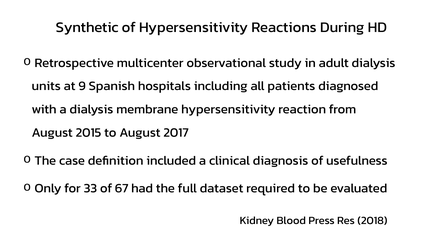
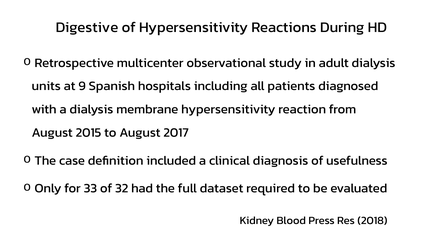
Synthetic: Synthetic -> Digestive (87, 27)
67: 67 -> 32 (122, 188)
